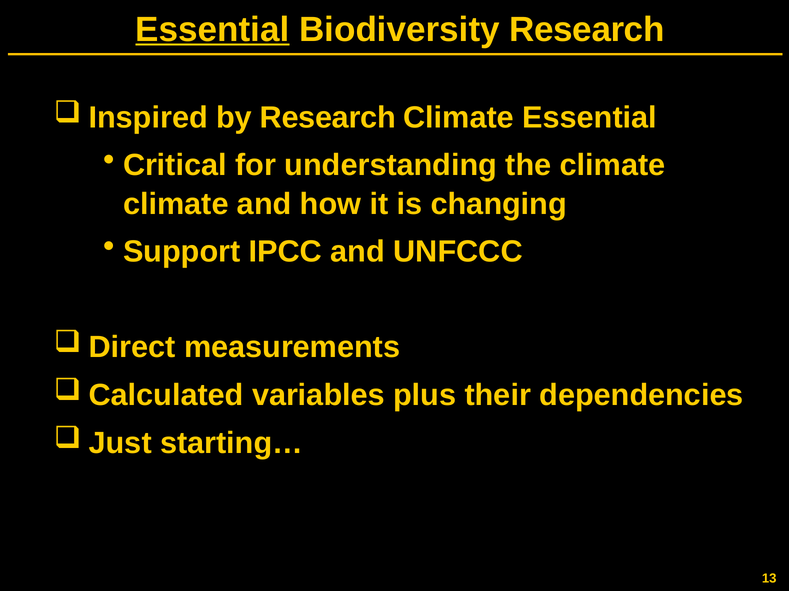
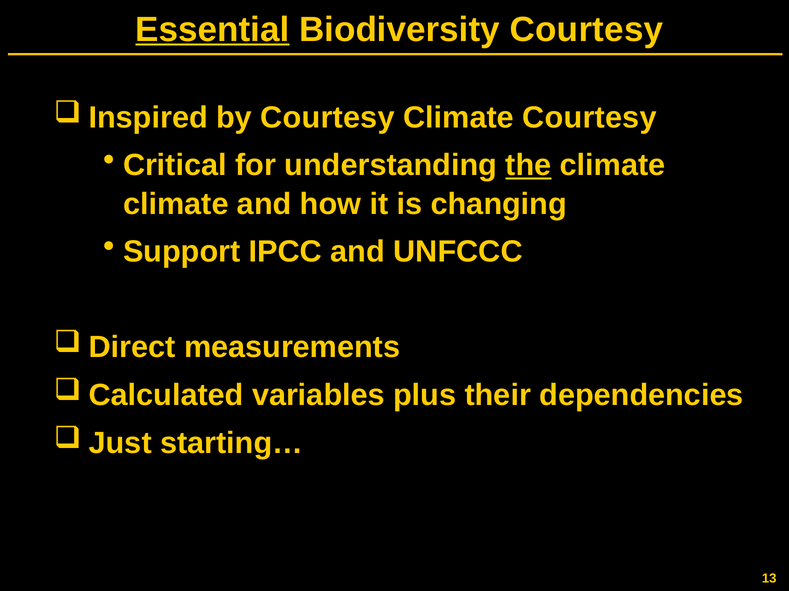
Biodiversity Research: Research -> Courtesy (587, 30)
by Research: Research -> Courtesy (328, 118)
Climate Essential: Essential -> Courtesy (589, 118)
the underline: none -> present (528, 165)
